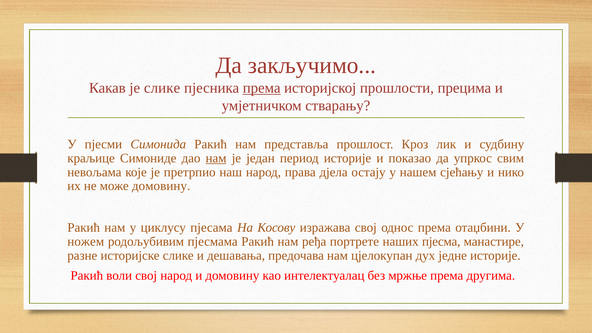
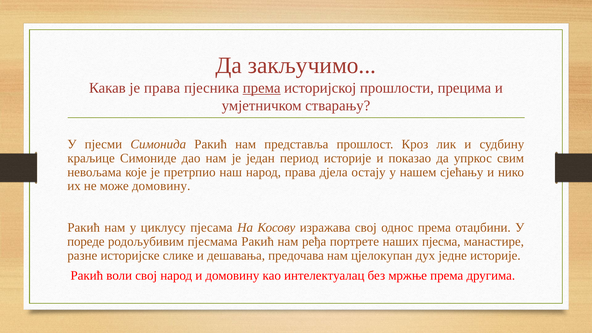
је слике: слике -> права (162, 88)
нам underline: present -> none (216, 158)
ножем: ножем -> пореде (86, 242)
